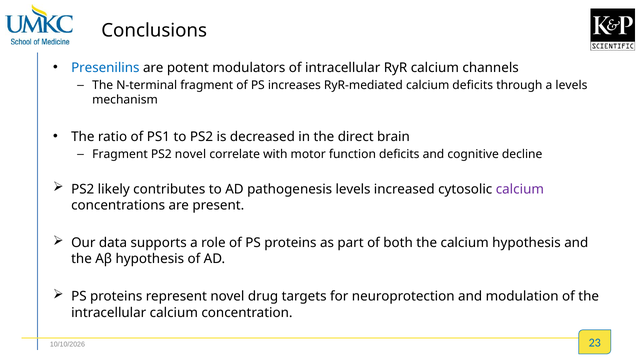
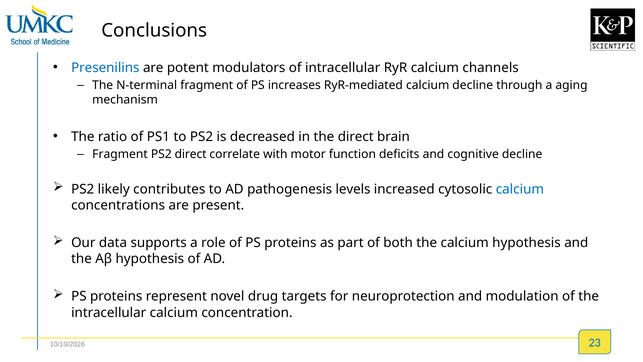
calcium deficits: deficits -> decline (473, 85)
a levels: levels -> aging (572, 85)
PS2 novel: novel -> direct (191, 154)
calcium colour: purple -> blue (520, 189)
